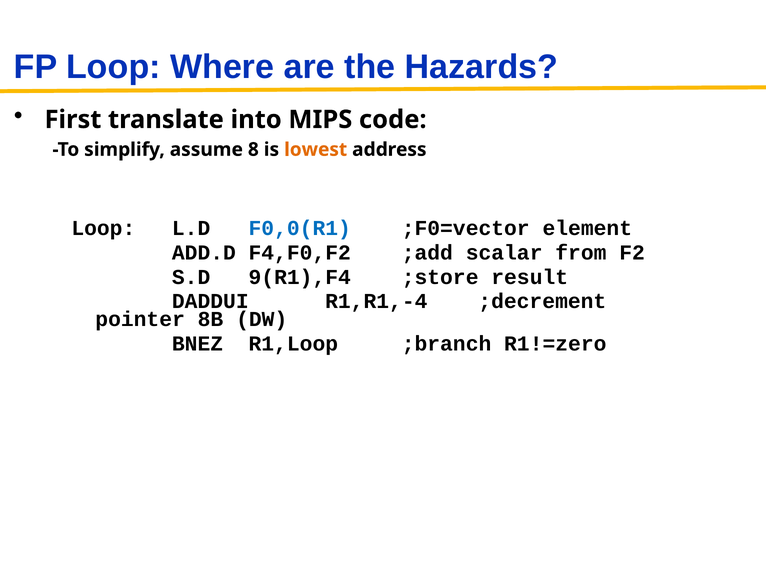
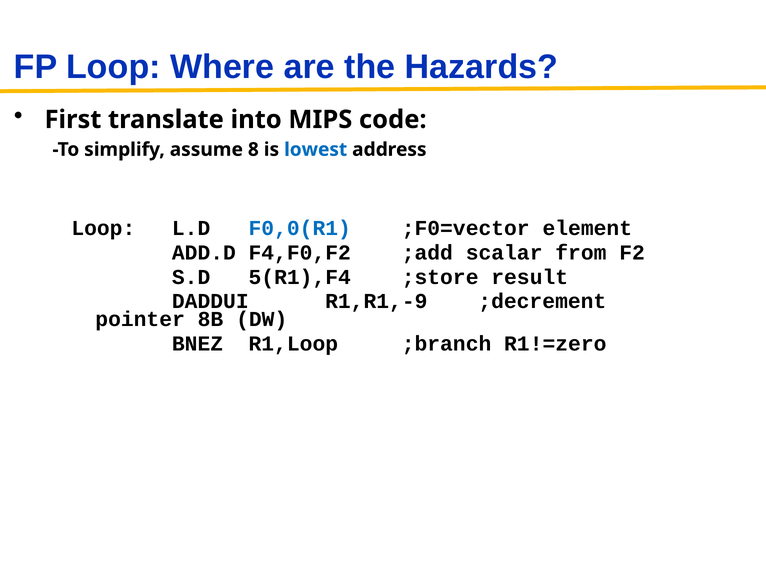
lowest colour: orange -> blue (316, 149)
9(R1),F4: 9(R1),F4 -> 5(R1),F4 (300, 277)
R1,R1,-4: R1,R1,-4 -> R1,R1,-9 (376, 301)
